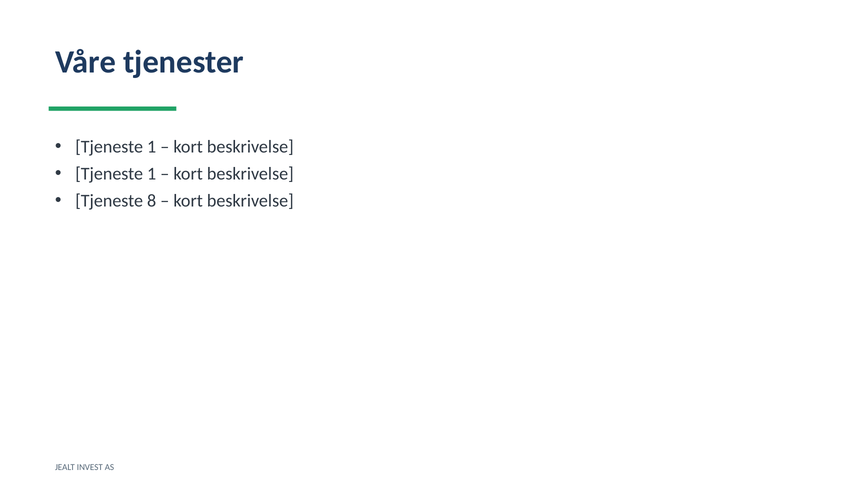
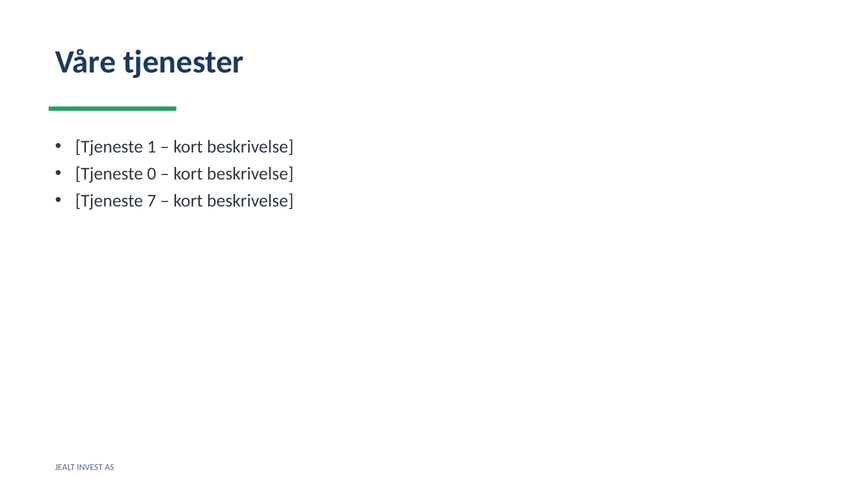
1: 1 -> 0 (152, 174)
8: 8 -> 7 (152, 201)
